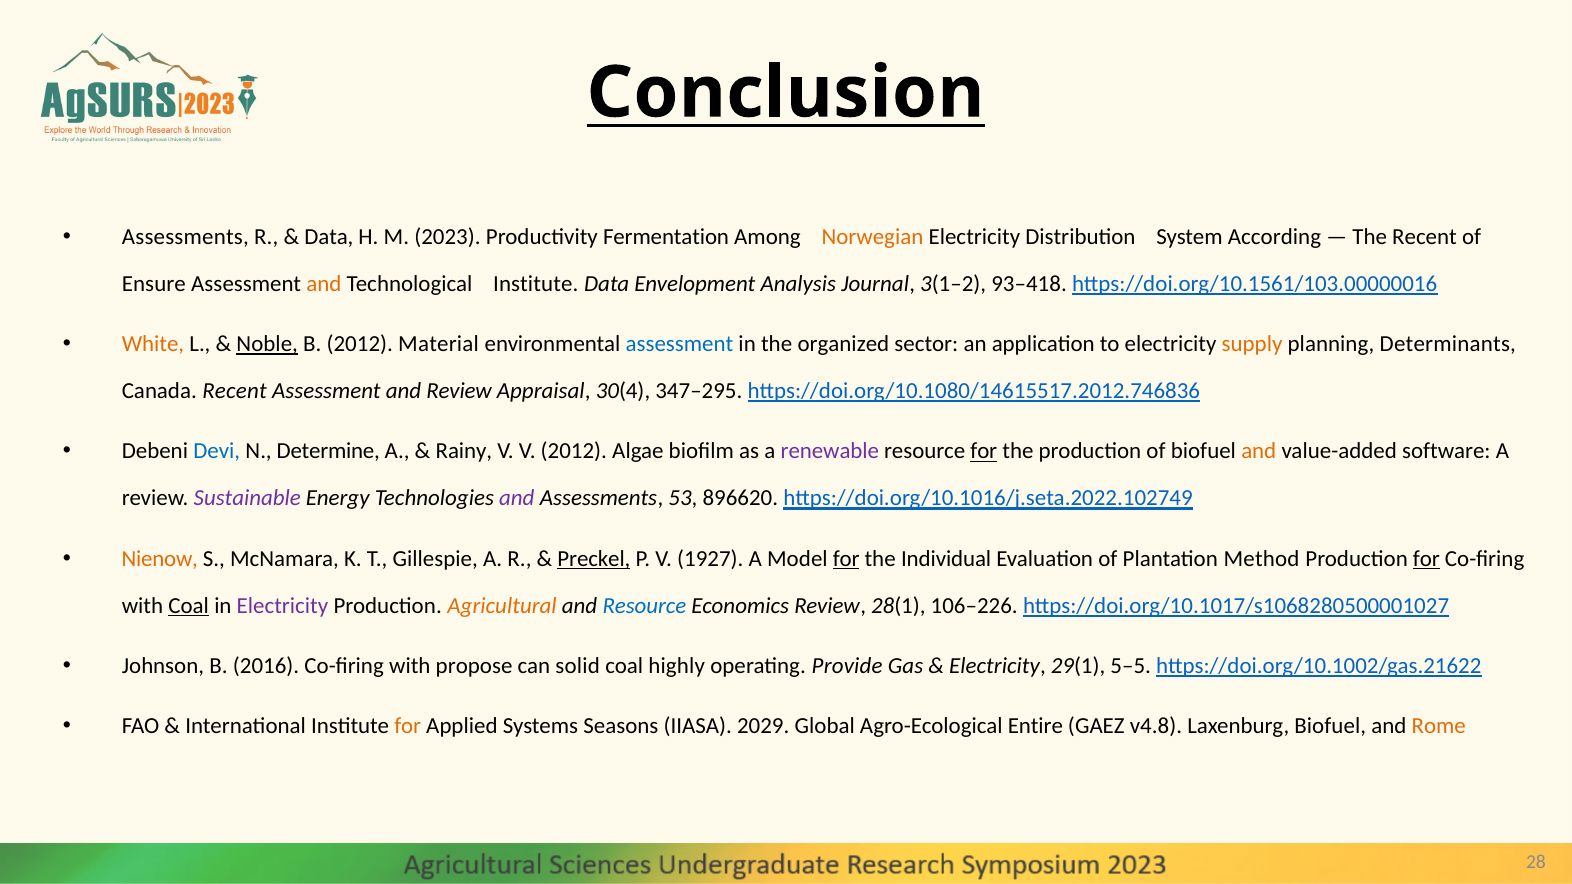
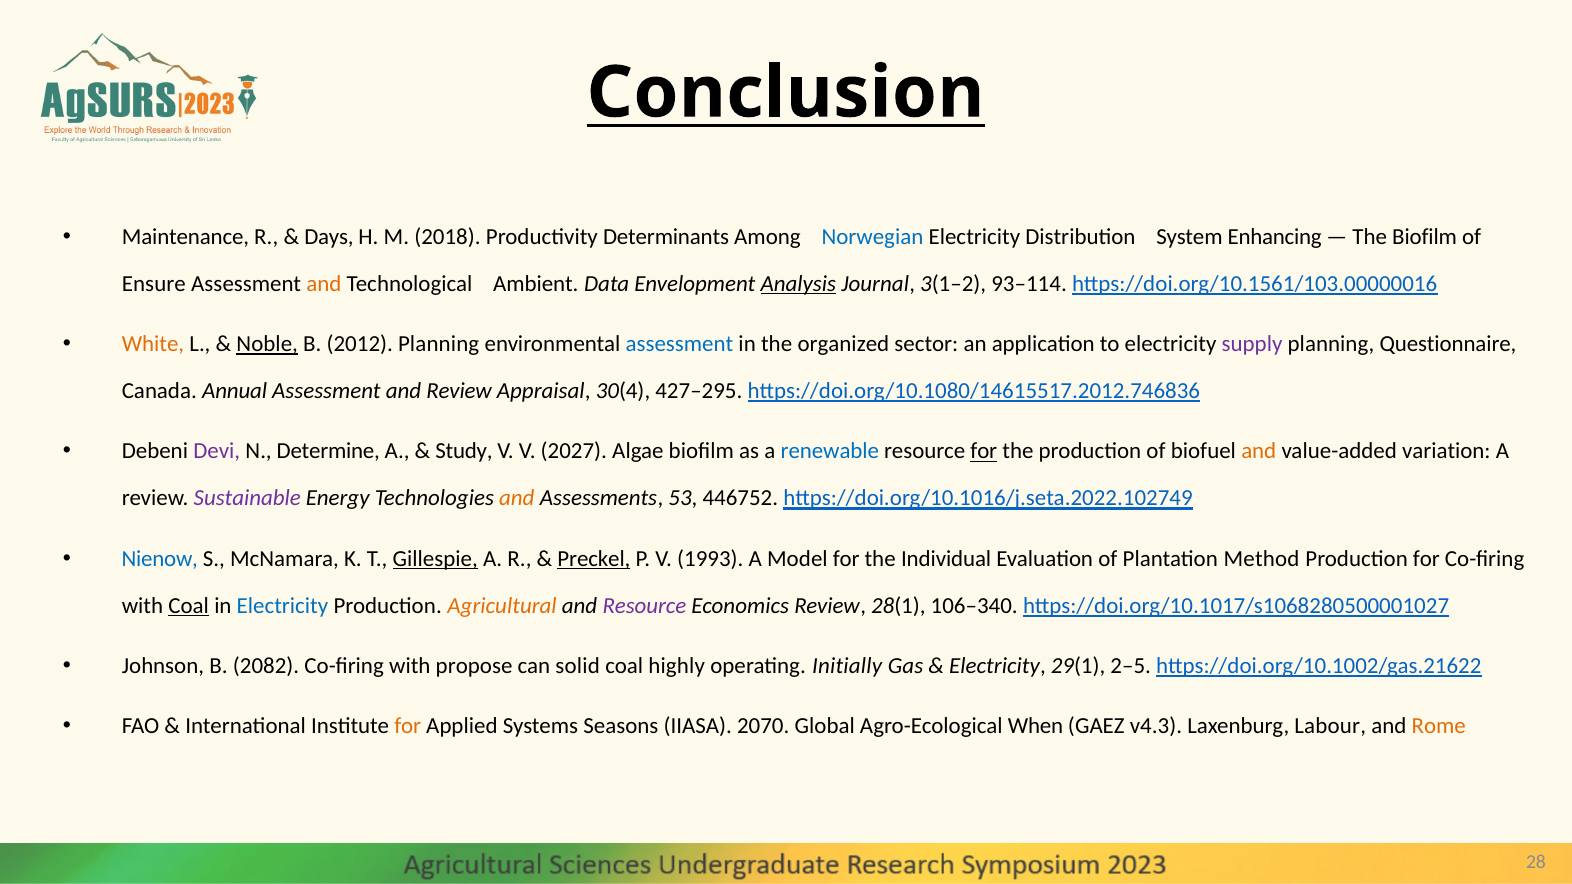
Assessments: Assessments -> Maintenance (186, 237)
Data: Data -> Days (329, 237)
2023: 2023 -> 2018 (447, 237)
Fermentation: Fermentation -> Determinants (666, 237)
Norwegian colour: orange -> blue (872, 237)
According: According -> Enhancing (1275, 237)
The Recent: Recent -> Biofilm (1425, 237)
Technological Institute: Institute -> Ambient (536, 284)
Analysis underline: none -> present (798, 284)
93–418: 93–418 -> 93–114 (1029, 284)
2012 Material: Material -> Planning (439, 344)
supply colour: orange -> purple (1252, 344)
Determinants: Determinants -> Questionnaire (1448, 344)
Canada Recent: Recent -> Annual (235, 391)
347–295: 347–295 -> 427–295 (699, 391)
Devi colour: blue -> purple (217, 452)
Rainy: Rainy -> Study (464, 452)
V 2012: 2012 -> 2027 (574, 452)
renewable colour: purple -> blue (830, 452)
software: software -> variation (1446, 452)
and colour: purple -> orange (517, 499)
896620: 896620 -> 446752 (740, 499)
Nienow colour: orange -> blue (160, 559)
Gillespie underline: none -> present (435, 559)
1927: 1927 -> 1993 (710, 559)
for underline: present -> none (846, 559)
for underline: present -> none (1426, 559)
Electricity colour: purple -> blue (282, 606)
Resource colour: blue -> purple (644, 606)
106–226: 106–226 -> 106–340 (974, 606)
2016: 2016 -> 2082 (266, 666)
Provide: Provide -> Initially (847, 666)
5–5: 5–5 -> 2–5 (1131, 666)
2029: 2029 -> 2070 (763, 727)
Entire: Entire -> When (1035, 727)
v4.8: v4.8 -> v4.3 (1156, 727)
Laxenburg Biofuel: Biofuel -> Labour (1330, 727)
